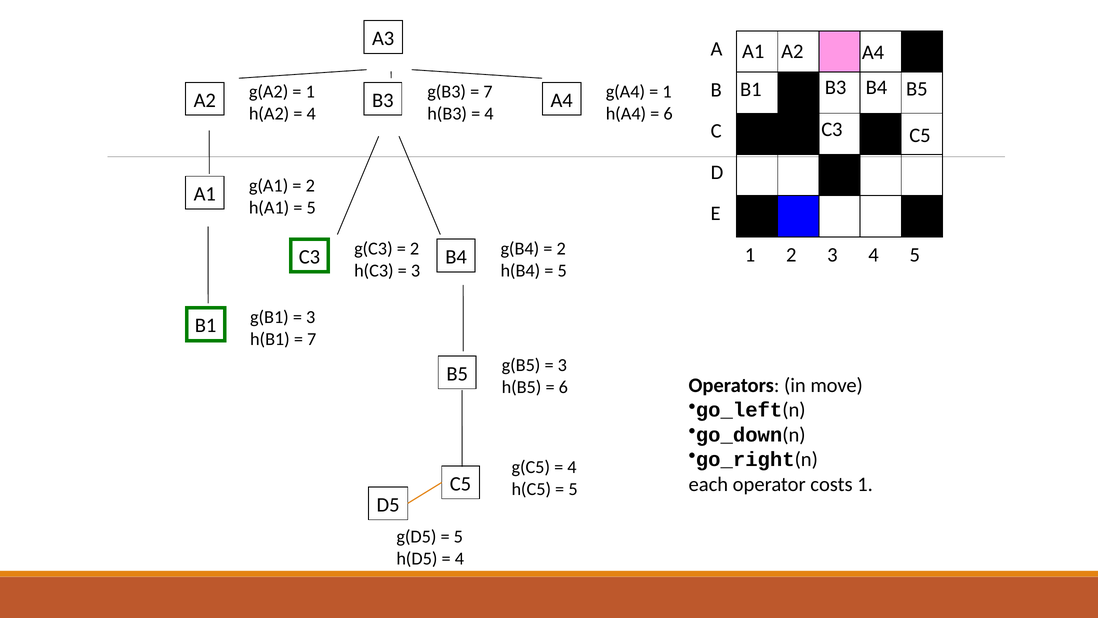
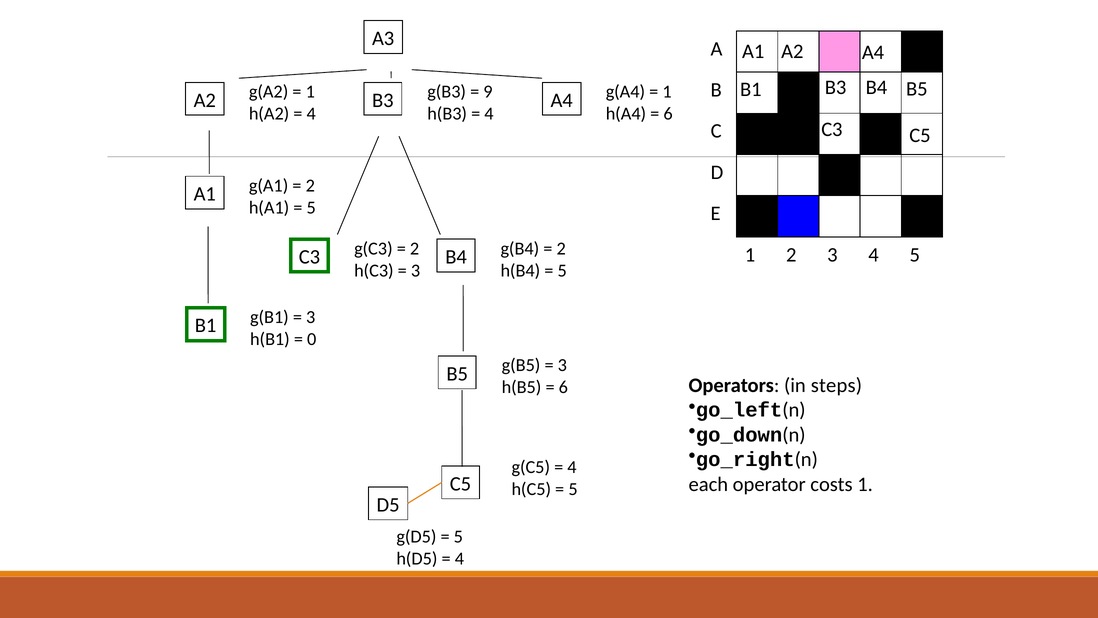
7: 7 -> 9 (488, 92)
7: 7 -> 0 (312, 339)
move: move -> steps (836, 385)
